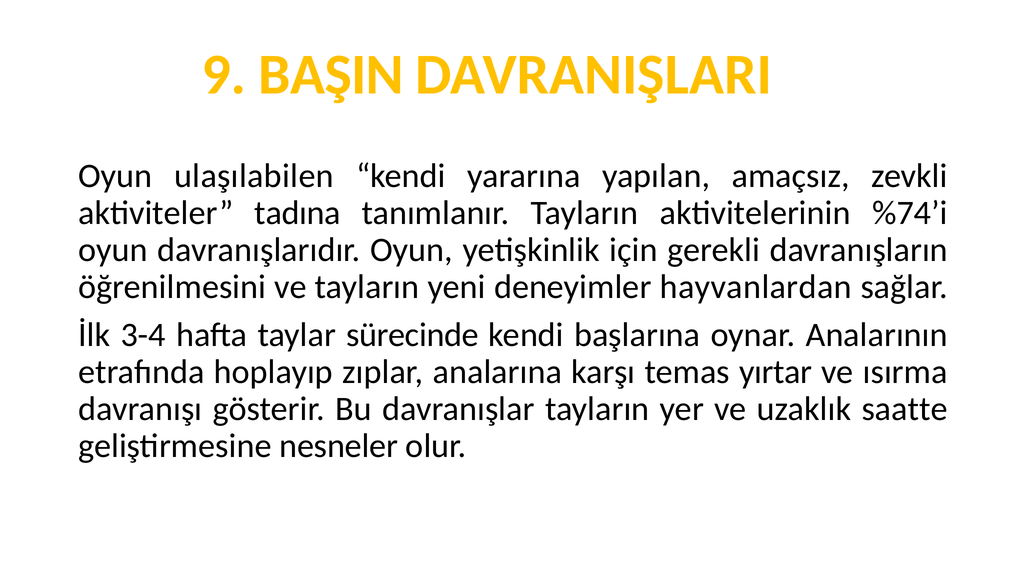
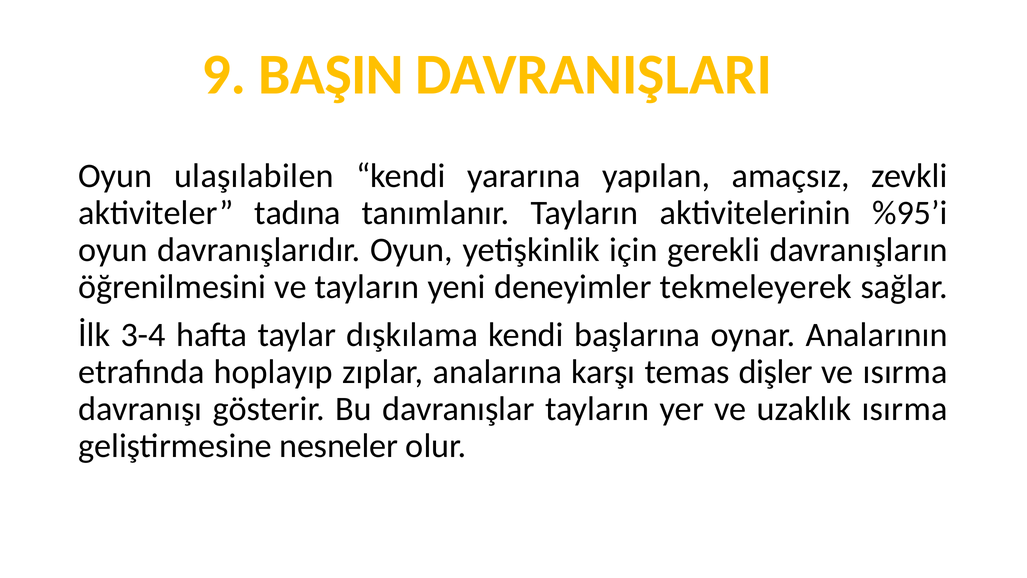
%74’i: %74’i -> %95’i (910, 213)
hayvanlardan: hayvanlardan -> tekmeleyerek (756, 287)
sürecinde: sürecinde -> dışkılama (412, 335)
yırtar: yırtar -> dişler (776, 372)
uzaklık saatte: saatte -> ısırma (905, 409)
